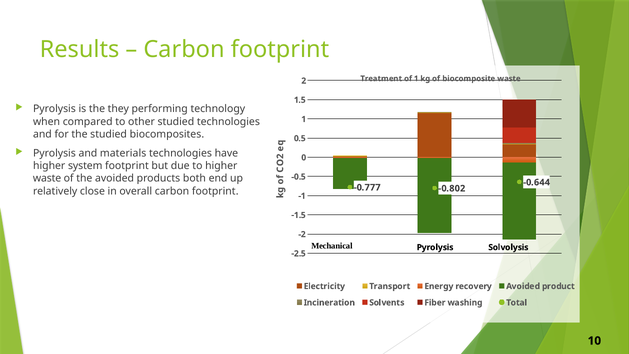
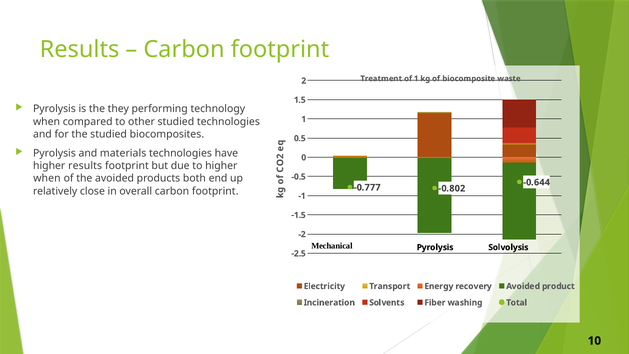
higher system: system -> results (85, 166)
waste: waste -> when (47, 178)
